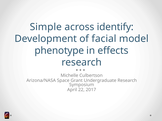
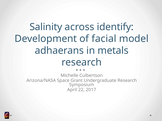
Simple: Simple -> Salinity (46, 27)
phenotype: phenotype -> adhaerans (59, 51)
effects: effects -> metals (113, 51)
